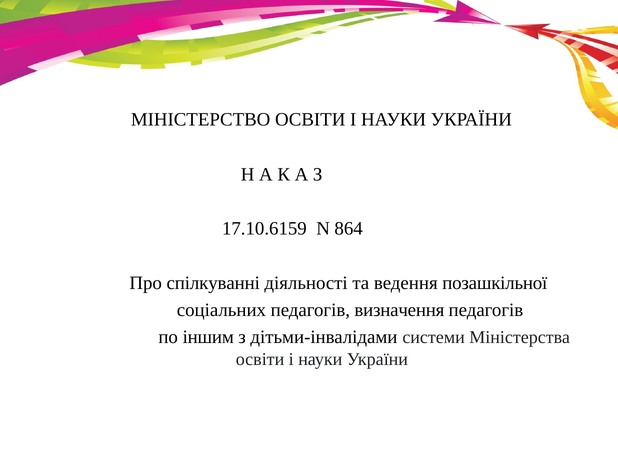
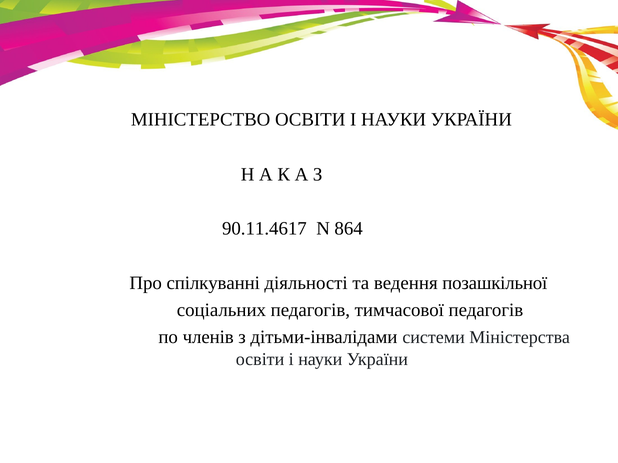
17.10.6159: 17.10.6159 -> 90.11.4617 (264, 229)
визначення: визначення -> тимчасової (399, 310)
іншим: іншим -> членів (208, 337)
